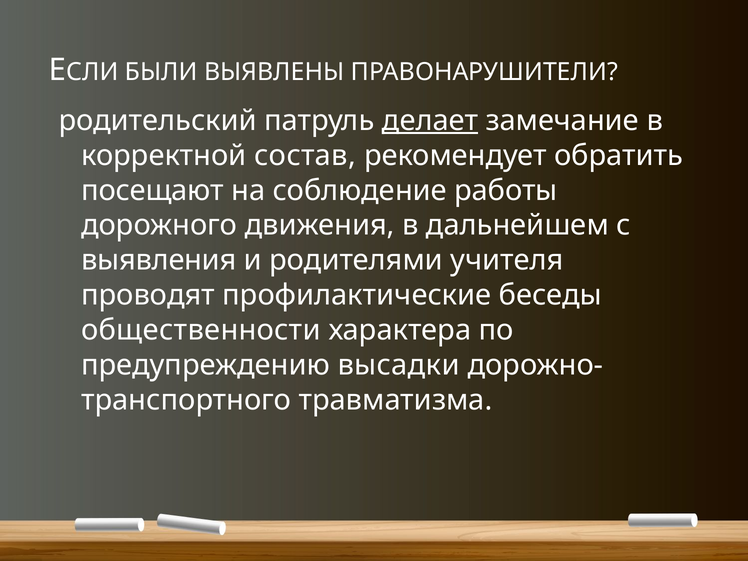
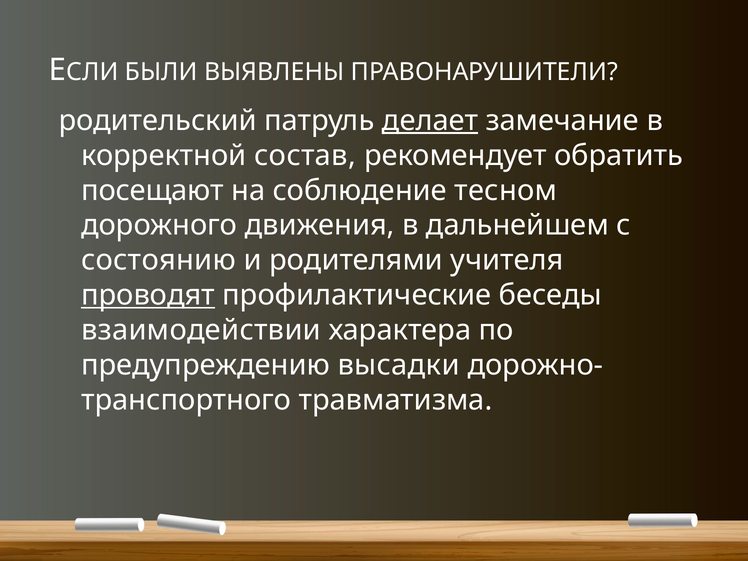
работы: работы -> тесном (506, 190)
выявления: выявления -> состоянию (159, 260)
проводят underline: none -> present (148, 295)
общественности: общественности -> взаимодействии (201, 330)
